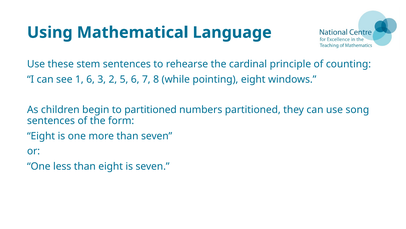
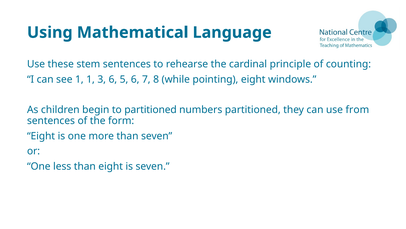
1 6: 6 -> 1 (91, 79)
3 2: 2 -> 6 (113, 79)
song: song -> from (357, 109)
